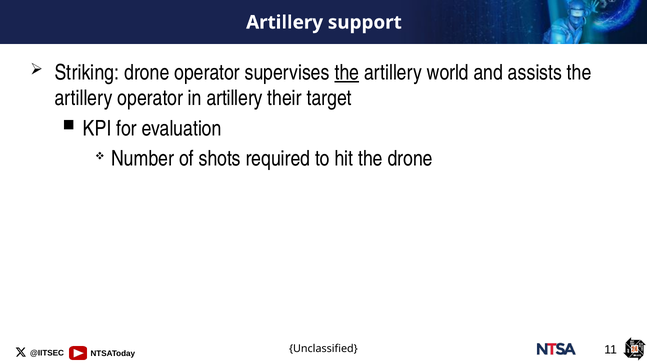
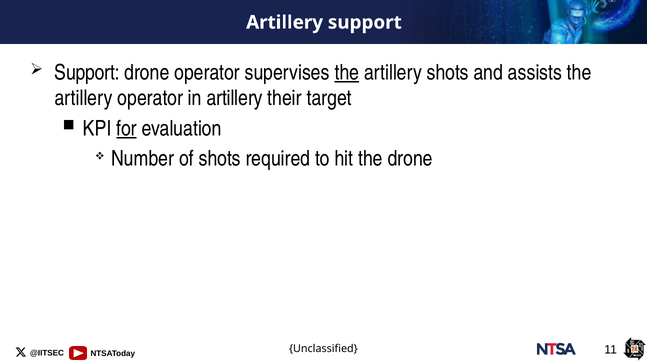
Striking: Striking -> Support (87, 72)
artillery world: world -> shots (448, 72)
for underline: none -> present (127, 129)
